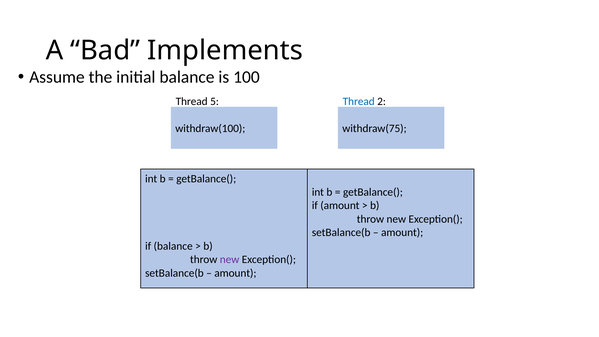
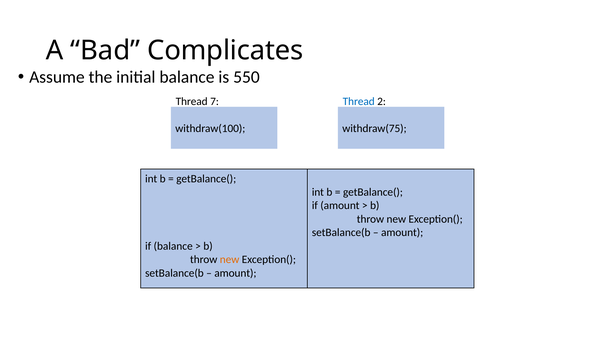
Implements: Implements -> Complicates (225, 50)
100: 100 -> 550 (246, 77)
5: 5 -> 7 (215, 101)
new colour: purple -> orange (230, 259)
